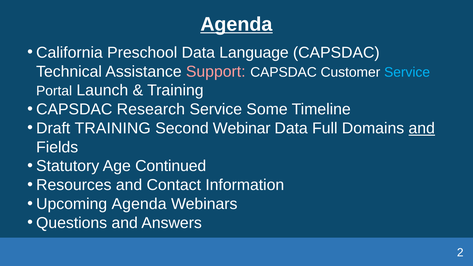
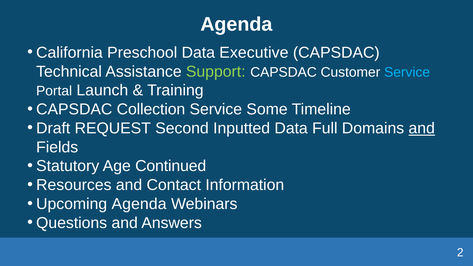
Agenda underline: present -> none (236, 24)
Language: Language -> Executive (254, 53)
Support colour: pink -> light green (216, 72)
Research: Research -> Collection (151, 109)
Draft TRAINING: TRAINING -> REQUEST (113, 128)
Webinar: Webinar -> Inputted (242, 128)
